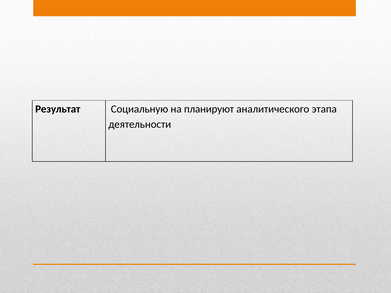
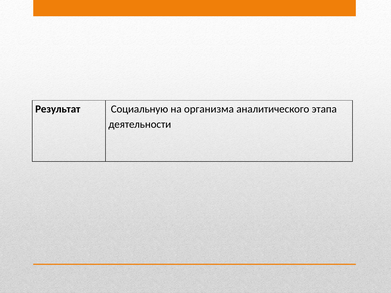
планируют: планируют -> организма (209, 109)
